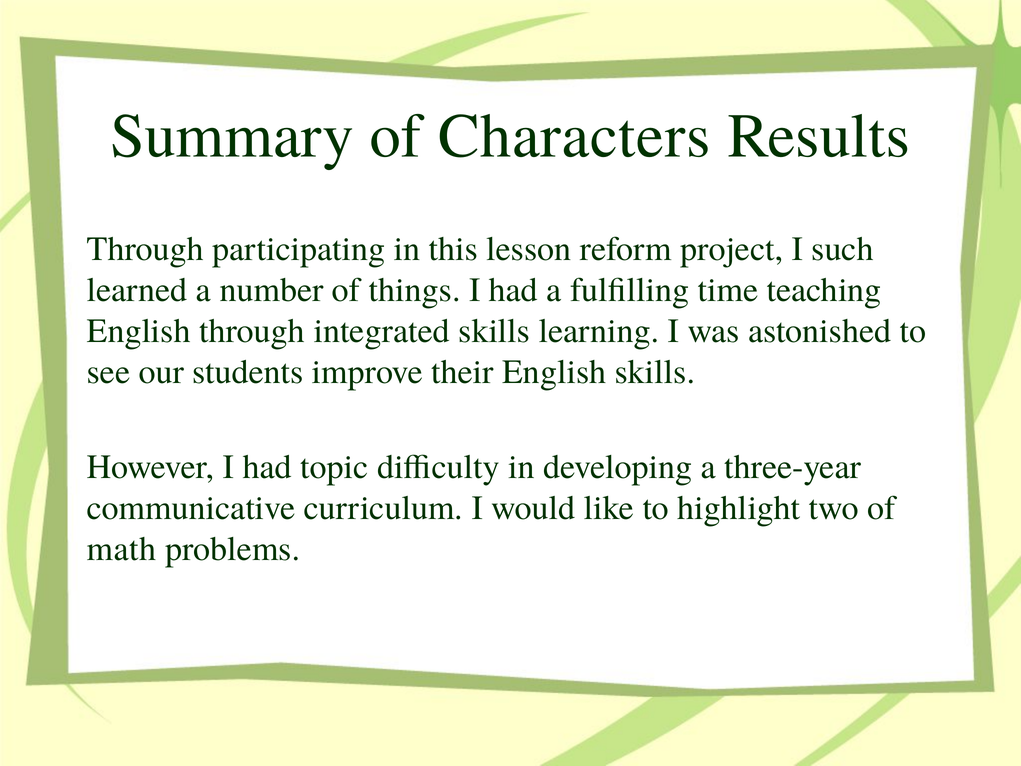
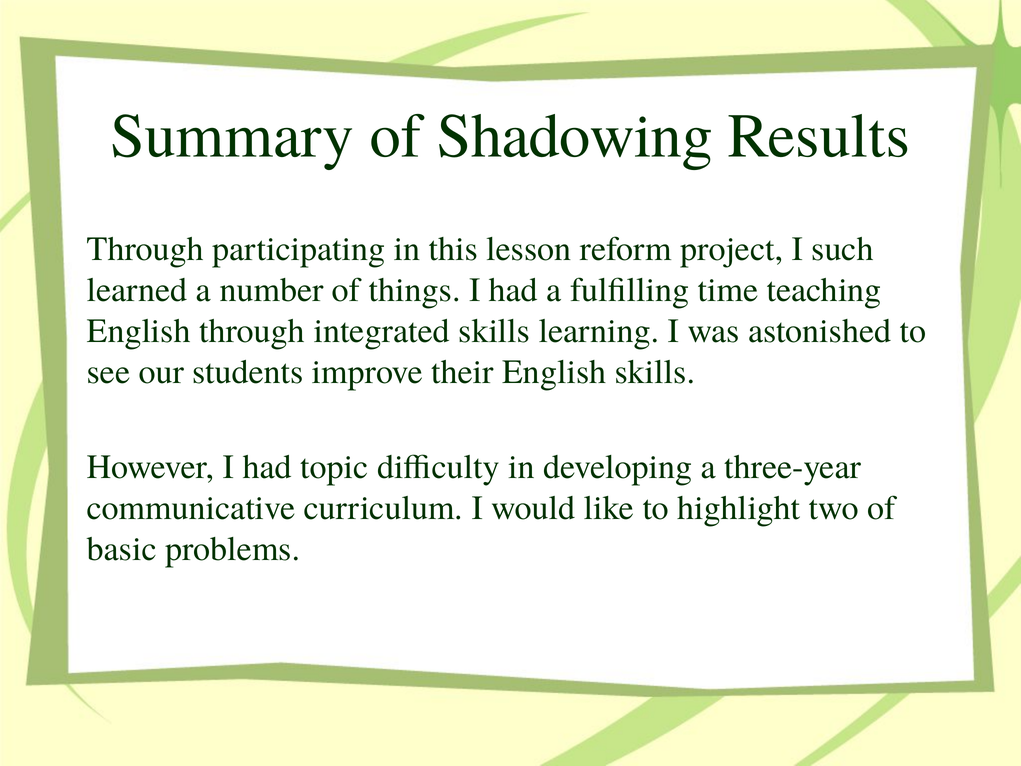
Characters: Characters -> Shadowing (575, 136)
math: math -> basic (122, 549)
